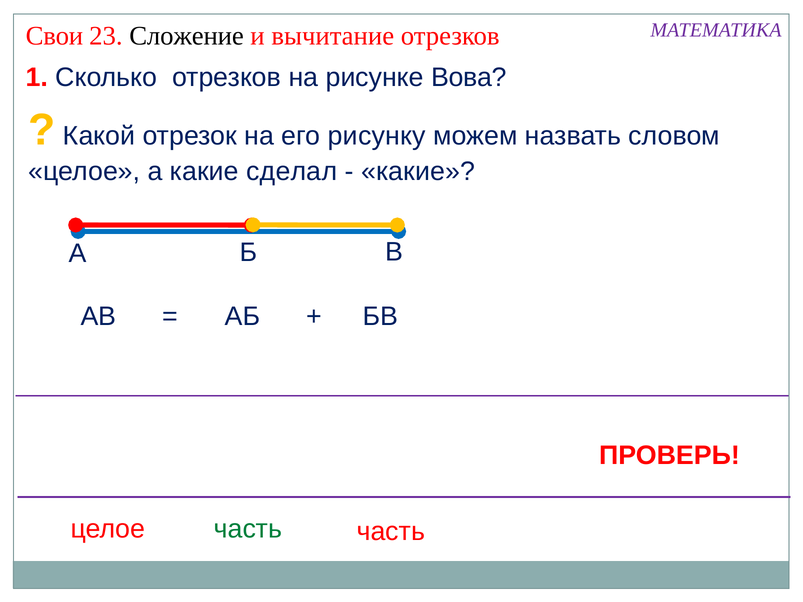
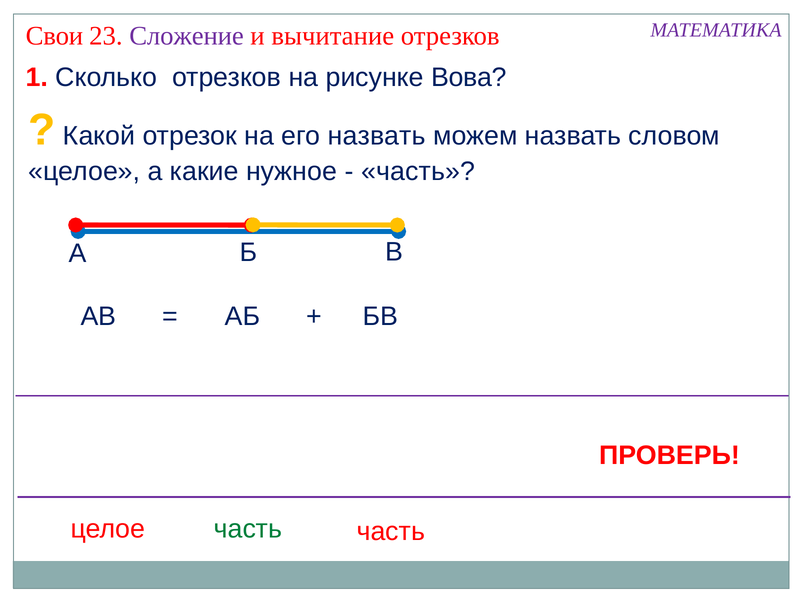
Сложение colour: black -> purple (187, 36)
его рисунку: рисунку -> назвать (377, 136)
сделал: сделал -> нужное (292, 171)
какие: какие -> часть (418, 171)
